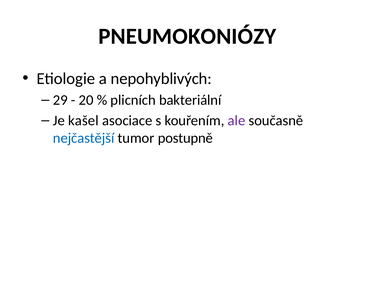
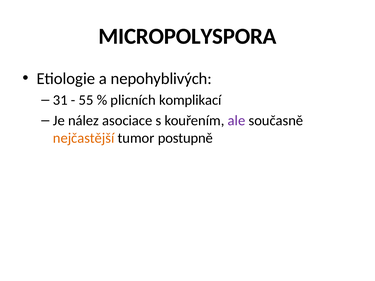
PNEUMOKONIÓZY: PNEUMOKONIÓZY -> MICROPOLYSPORA (187, 36)
29: 29 -> 31 (60, 100)
20: 20 -> 55 (86, 100)
bakteriální: bakteriální -> komplikací (190, 100)
kašel: kašel -> nález (84, 121)
nejčastější colour: blue -> orange (84, 138)
